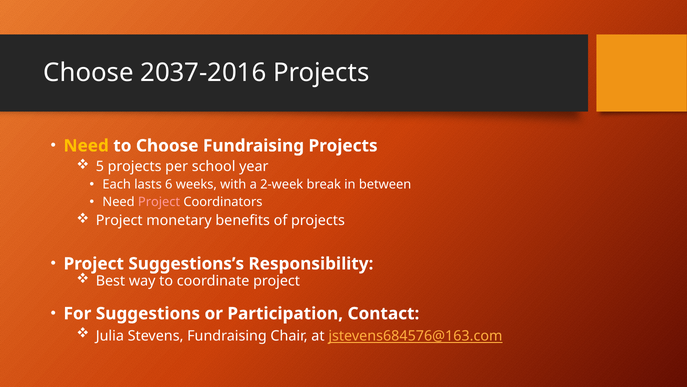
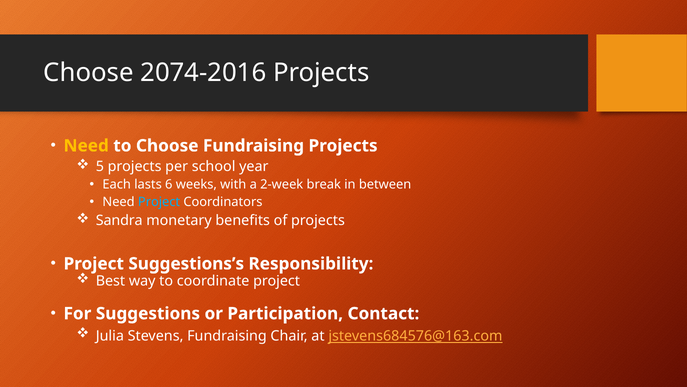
2037-2016: 2037-2016 -> 2074-2016 (203, 73)
Project colour: pink -> light blue (159, 202)
Project: Project -> Sandra (119, 220)
